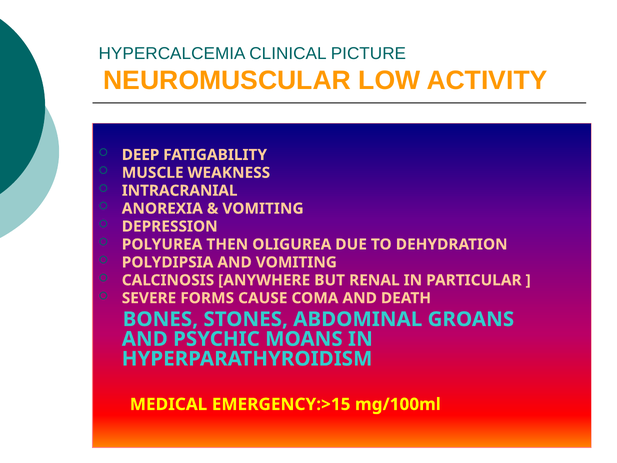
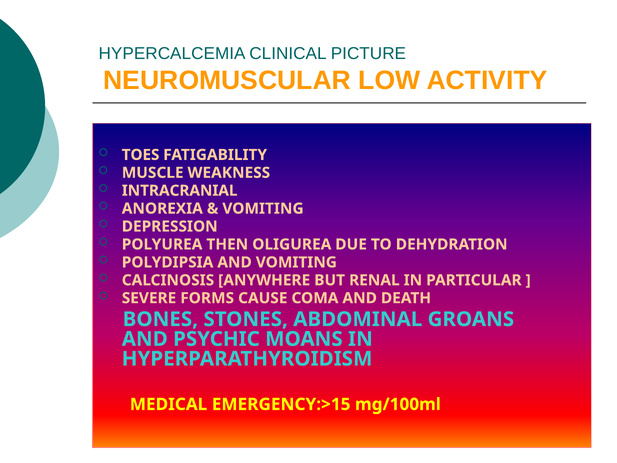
DEEP: DEEP -> TOES (141, 155)
